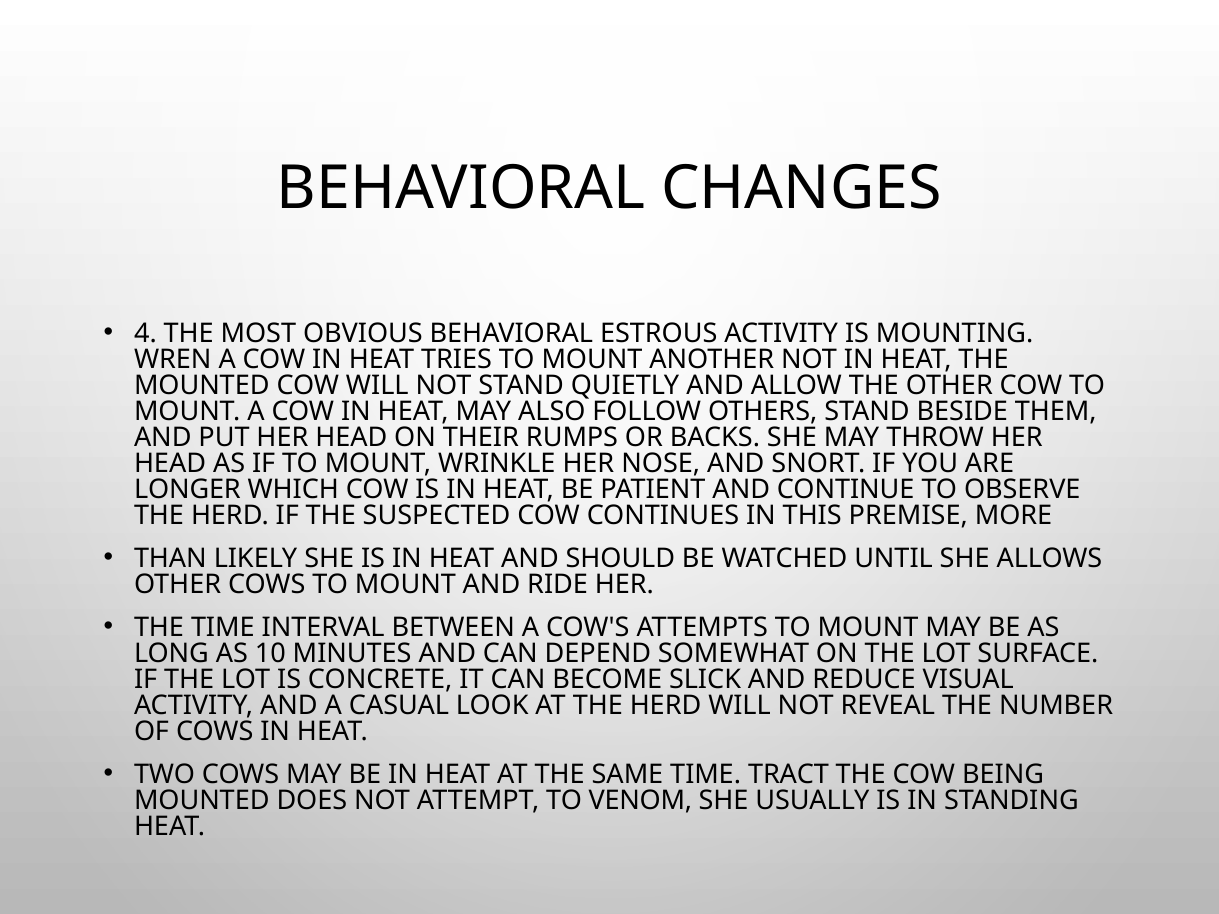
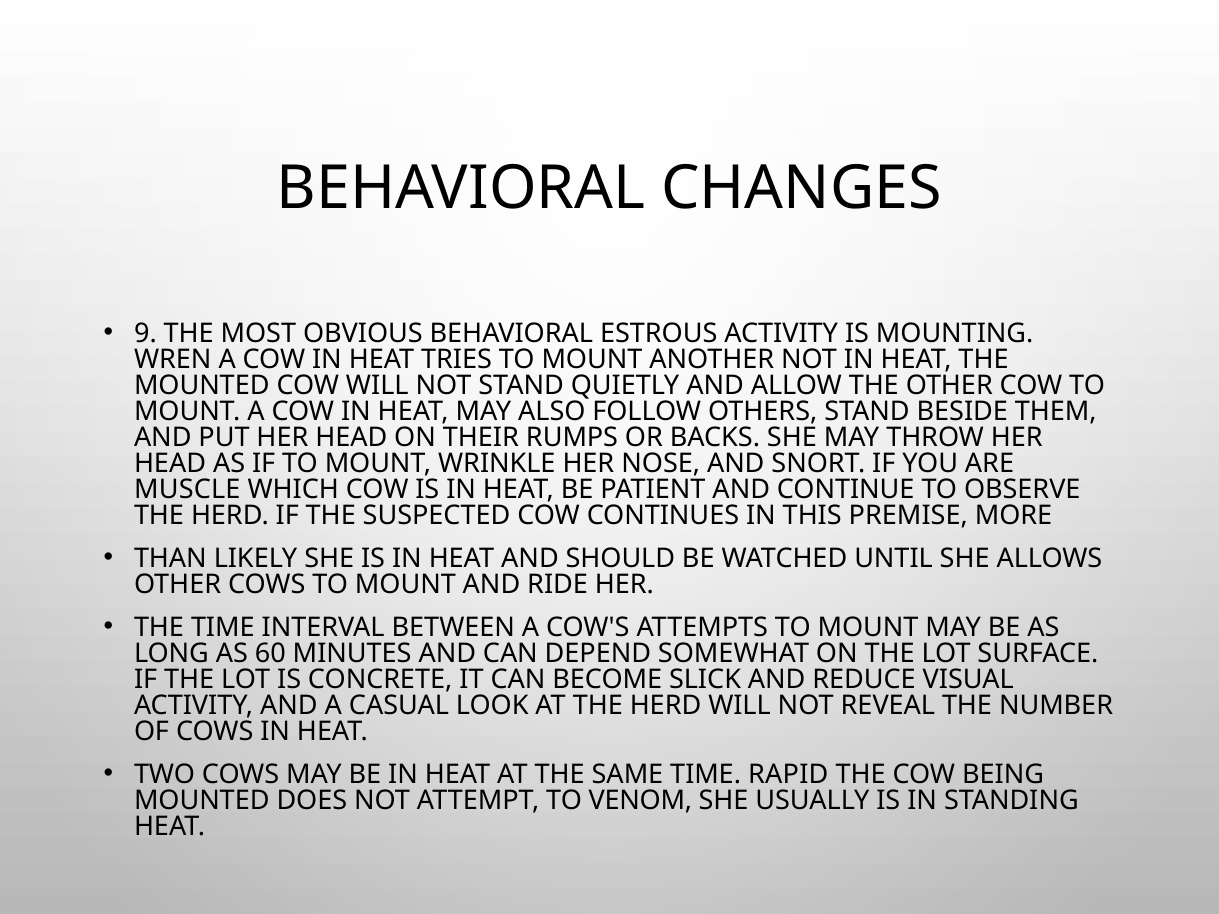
4: 4 -> 9 (145, 333)
LONGER: LONGER -> MUSCLE (187, 490)
10: 10 -> 60 (270, 654)
TRACT: TRACT -> RAPID (788, 774)
